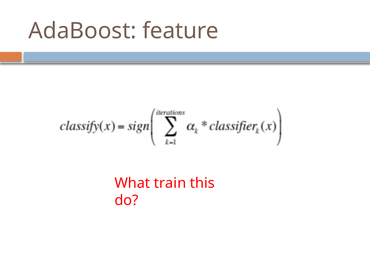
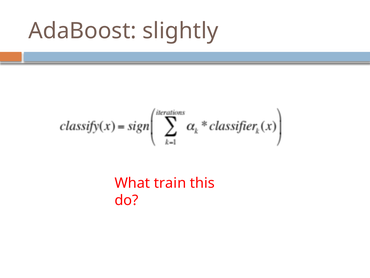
feature: feature -> slightly (180, 31)
